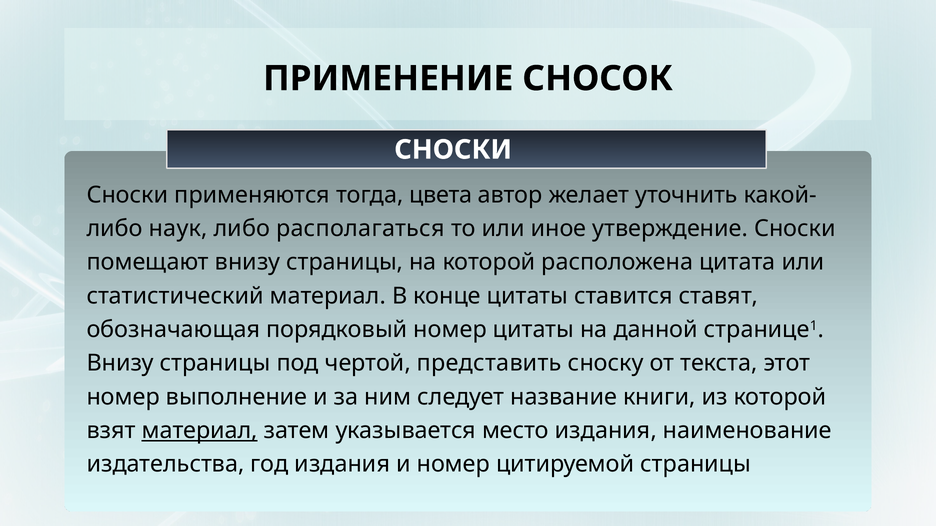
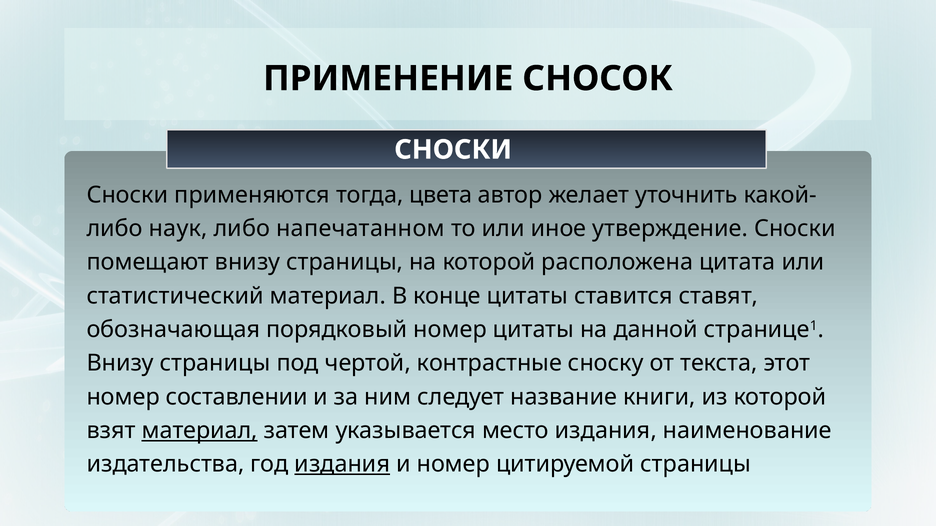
располагаться: располагаться -> напечатанном (360, 229)
представить: представить -> контрастные (489, 364)
выполнение: выполнение -> составлении (237, 397)
издания underline: none -> present (342, 465)
